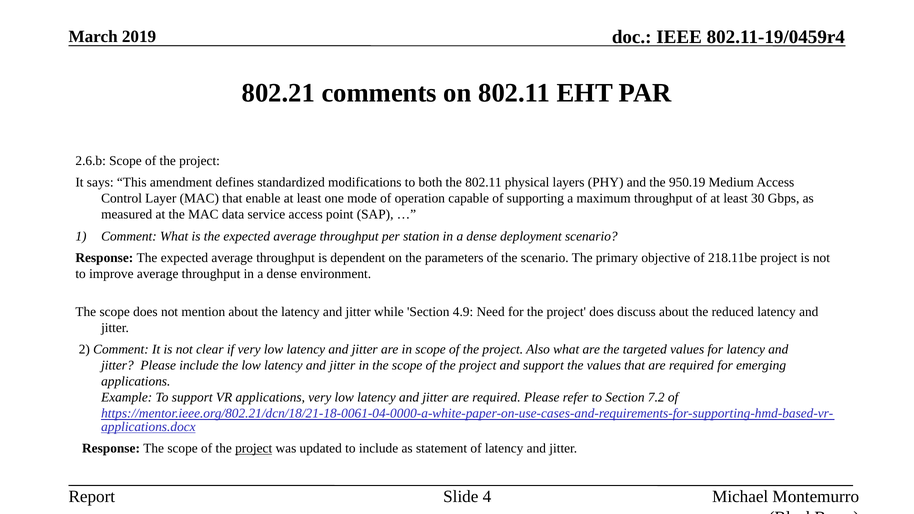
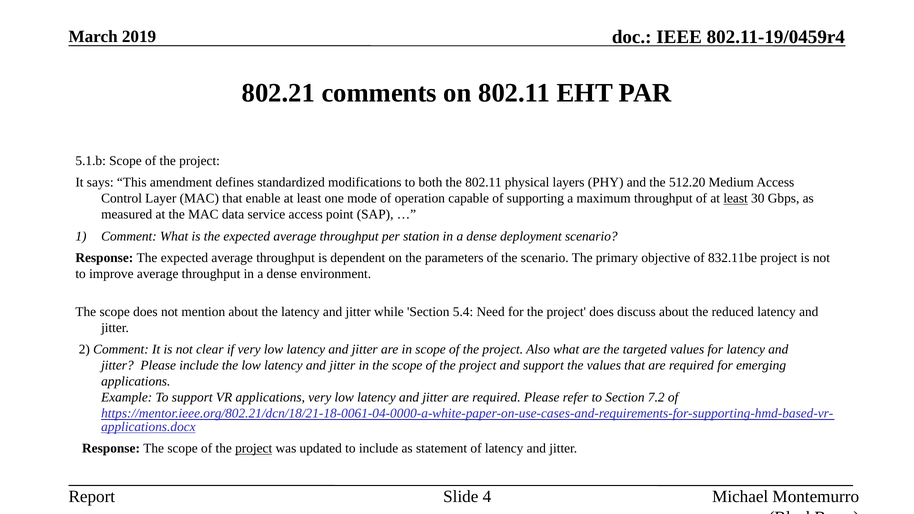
2.6.b: 2.6.b -> 5.1.b (91, 161)
950.19: 950.19 -> 512.20 (687, 183)
least underline: none -> present (736, 199)
218.11be: 218.11be -> 832.11be (733, 258)
4.9: 4.9 -> 5.4 (463, 312)
